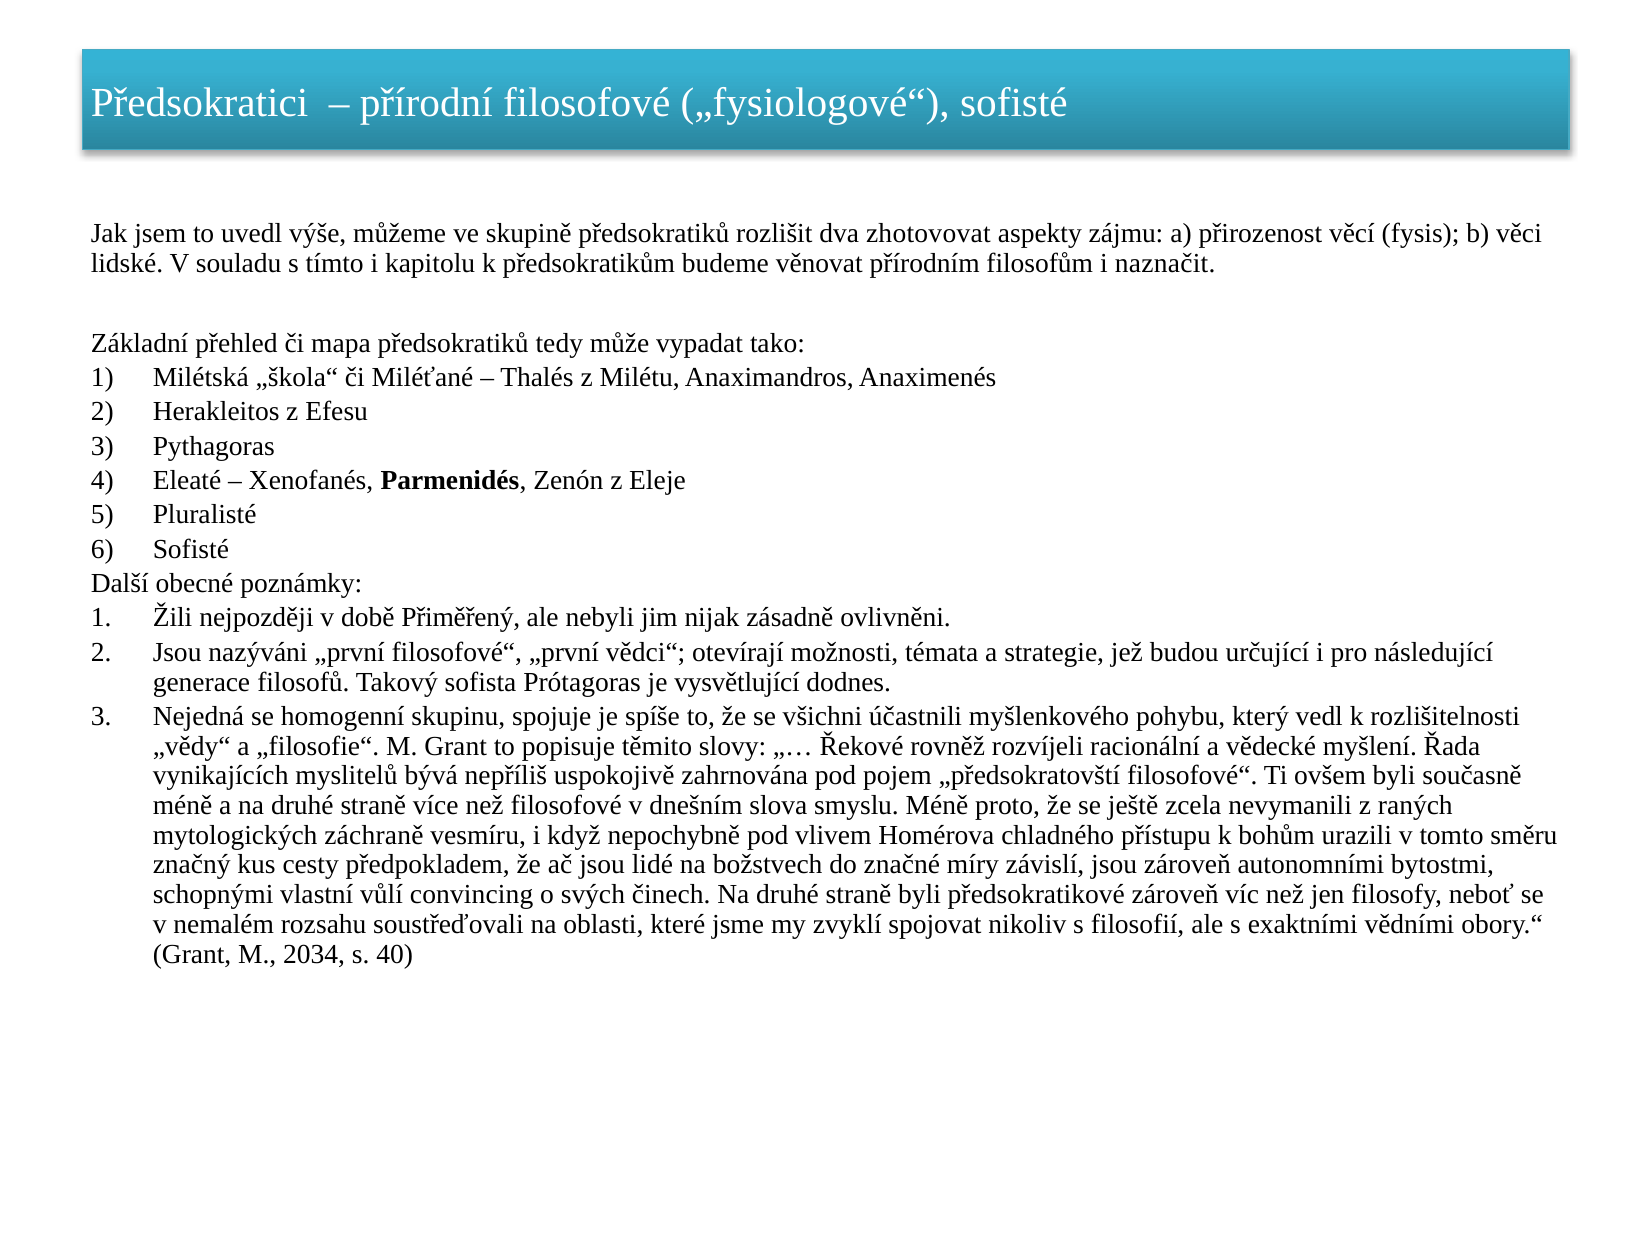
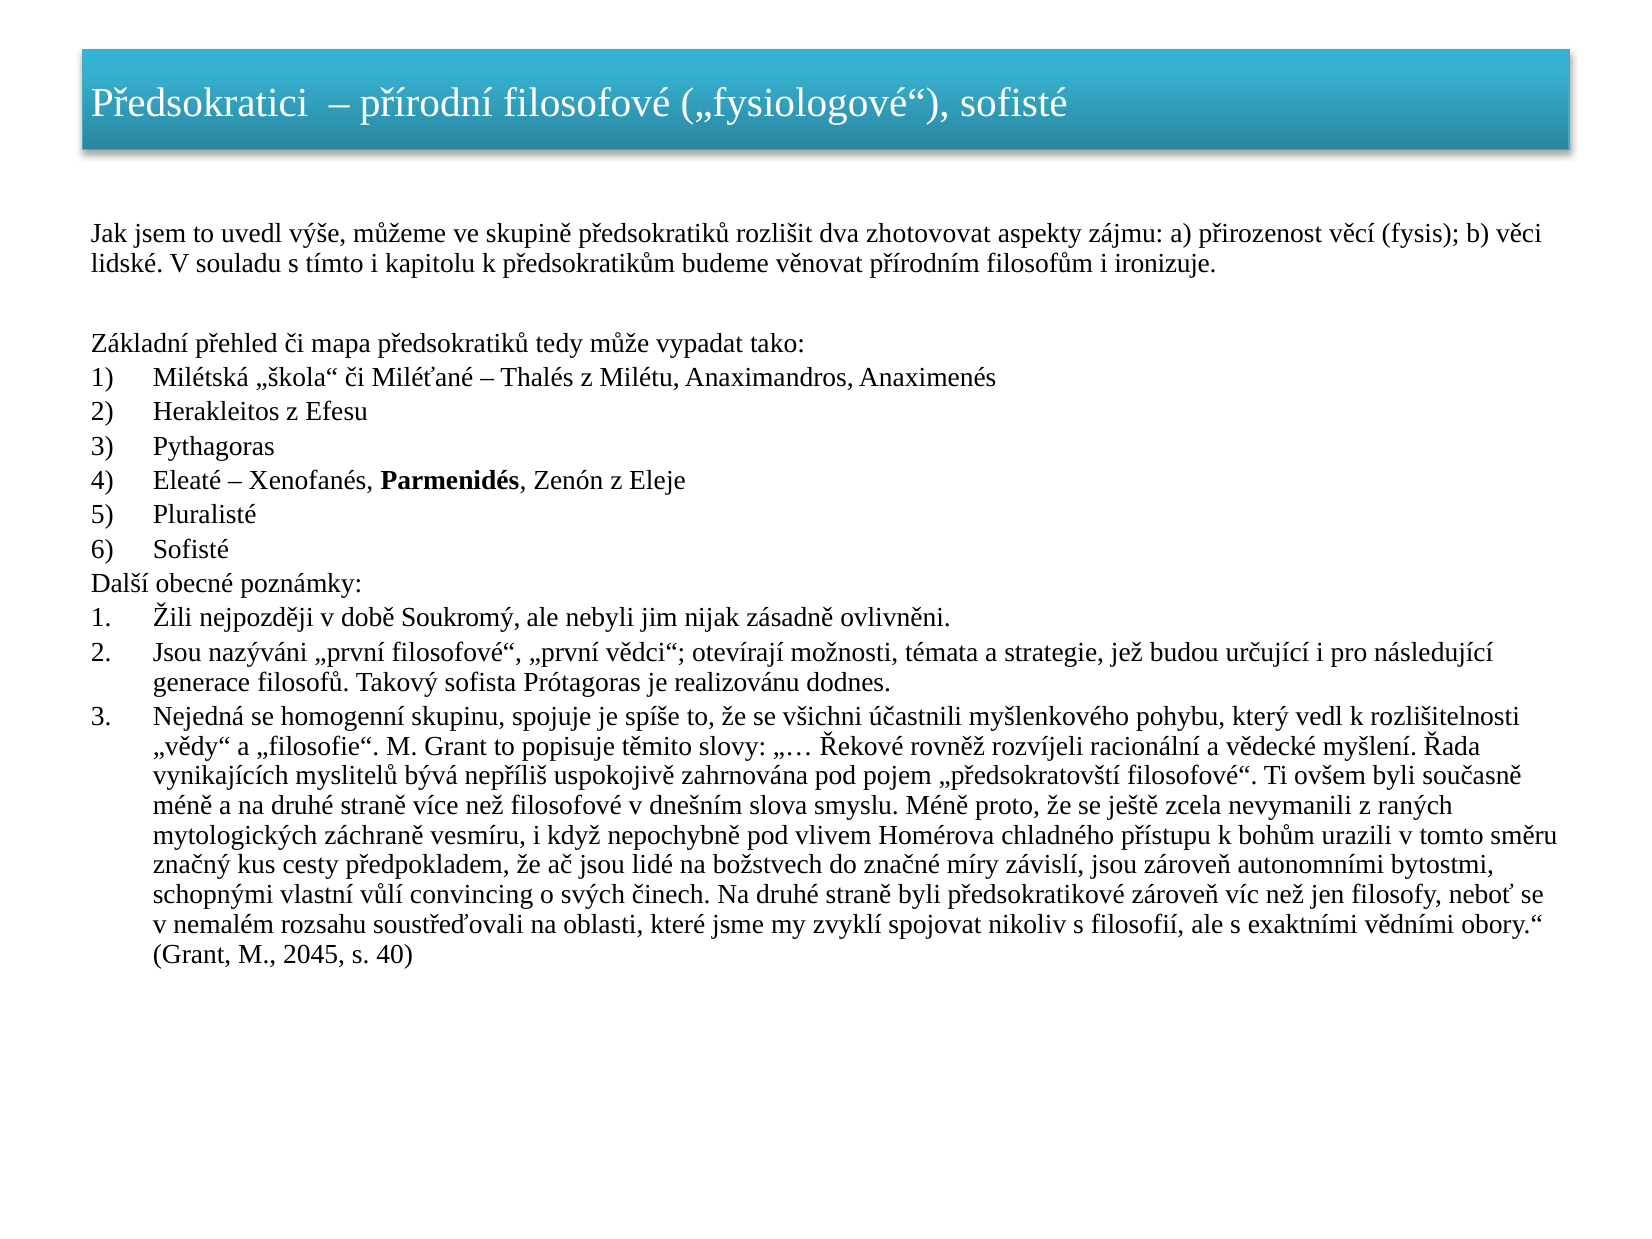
naznačit: naznačit -> ironizuje (1165, 263)
Přiměřený: Přiměřený -> Soukromý (461, 618)
vysvětlující: vysvětlující -> realizovánu (737, 682)
2034: 2034 -> 2045 (314, 954)
